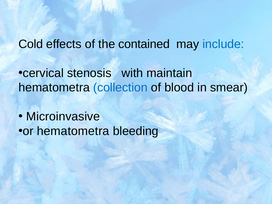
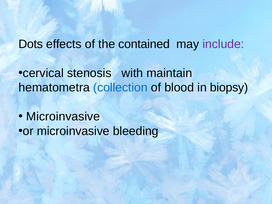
Cold: Cold -> Dots (31, 44)
include colour: blue -> purple (223, 44)
smear: smear -> biopsy (229, 88)
or hematometra: hematometra -> microinvasive (73, 131)
